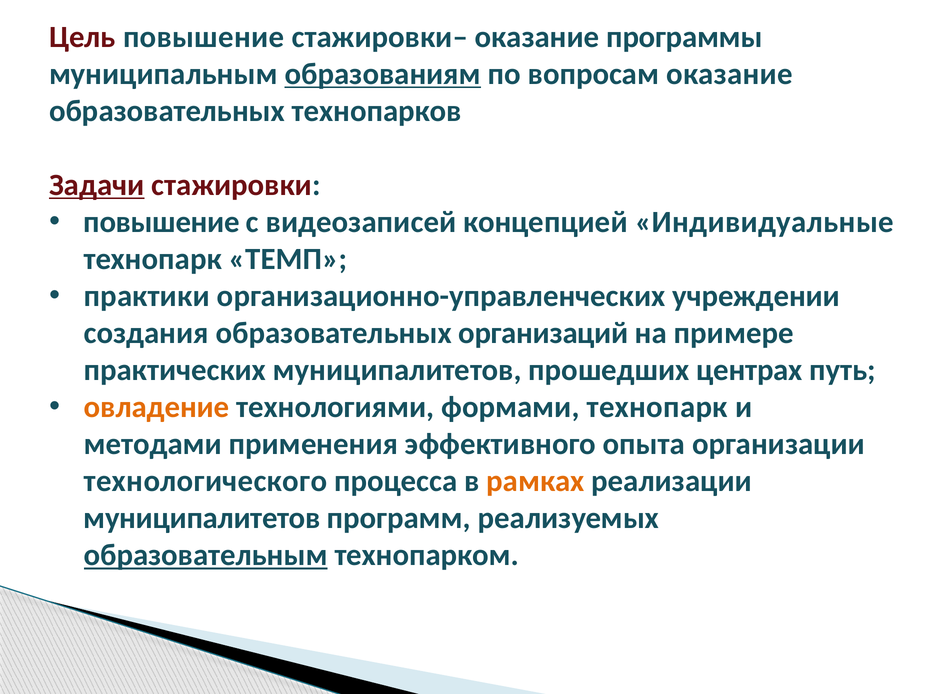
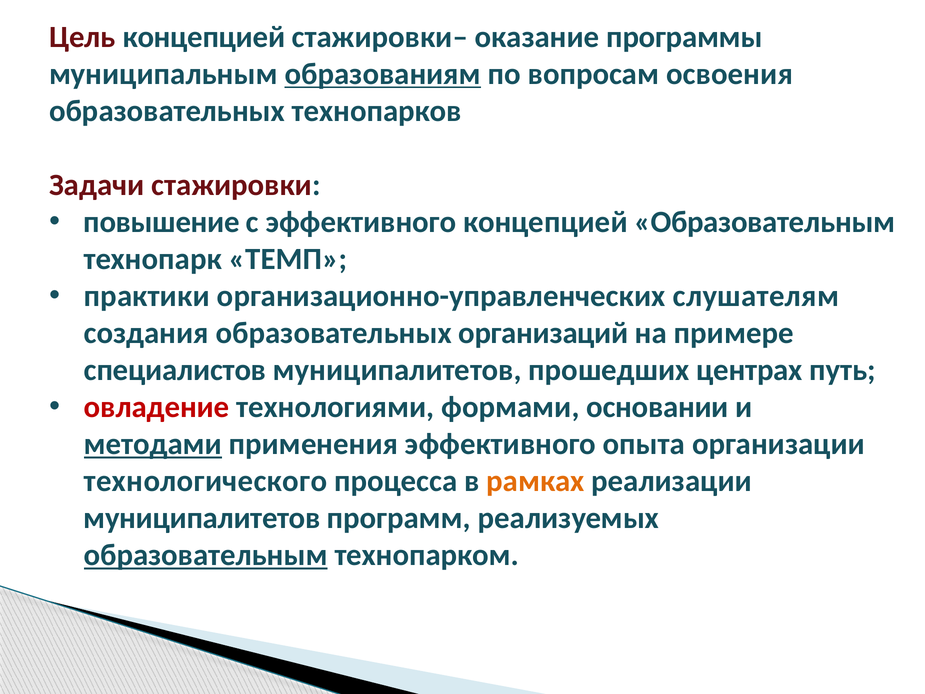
Цель повышение: повышение -> концепцией (204, 37)
вопросам оказание: оказание -> освоения (730, 74)
Задачи underline: present -> none (97, 185)
с видеозаписей: видеозаписей -> эффективного (361, 222)
концепцией Индивидуальные: Индивидуальные -> Образовательным (765, 222)
учреждении: учреждении -> слушателям (756, 296)
практических: практических -> специалистов (175, 370)
овладение colour: orange -> red (157, 407)
формами технопарк: технопарк -> основании (658, 407)
методами underline: none -> present (153, 444)
